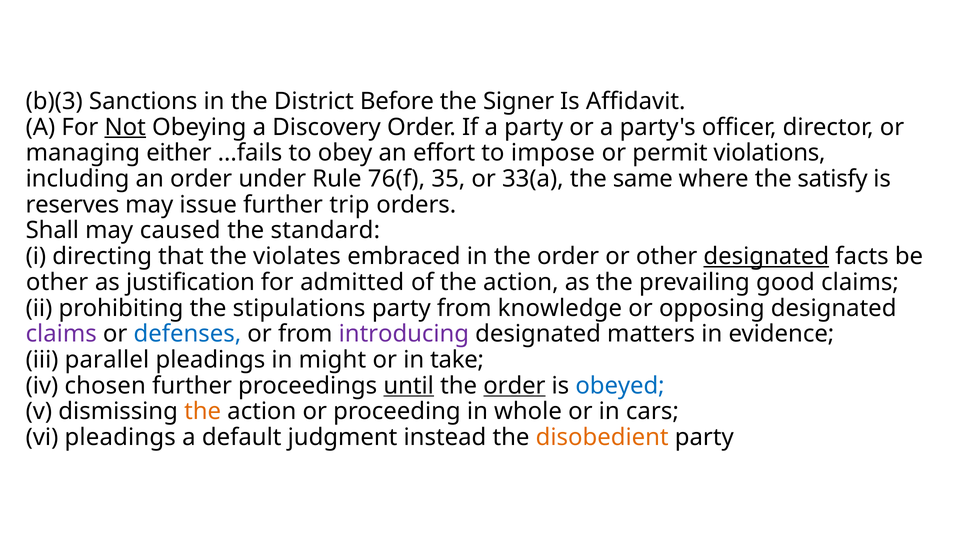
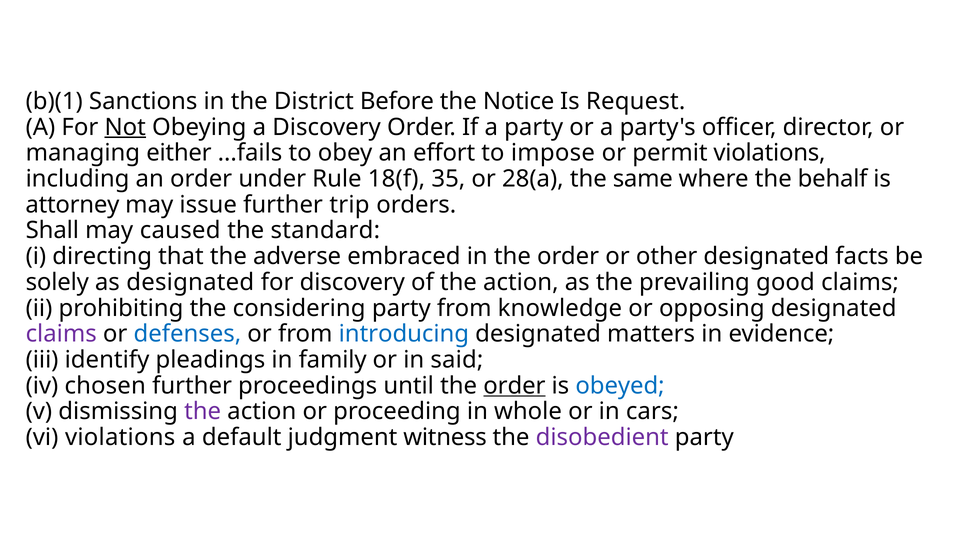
b)(3: b)(3 -> b)(1 (54, 101)
Signer: Signer -> Notice (519, 101)
Affidavit: Affidavit -> Request (636, 101)
76(f: 76(f -> 18(f (396, 179)
33(a: 33(a -> 28(a (533, 179)
satisfy: satisfy -> behalf (833, 179)
reserves: reserves -> attorney (72, 205)
violates: violates -> adverse (297, 256)
designated underline: present -> none (766, 256)
other: other -> solely (57, 282)
as justification: justification -> designated (190, 282)
for admitted: admitted -> discovery (352, 282)
stipulations: stipulations -> considering (299, 308)
introducing colour: purple -> blue (404, 334)
parallel: parallel -> identify (107, 360)
might: might -> family (333, 360)
take: take -> said (457, 360)
until underline: present -> none (409, 386)
the colour: orange -> purple (203, 411)
vi pleadings: pleadings -> violations (120, 437)
instead: instead -> witness (445, 437)
disobedient colour: orange -> purple (602, 437)
